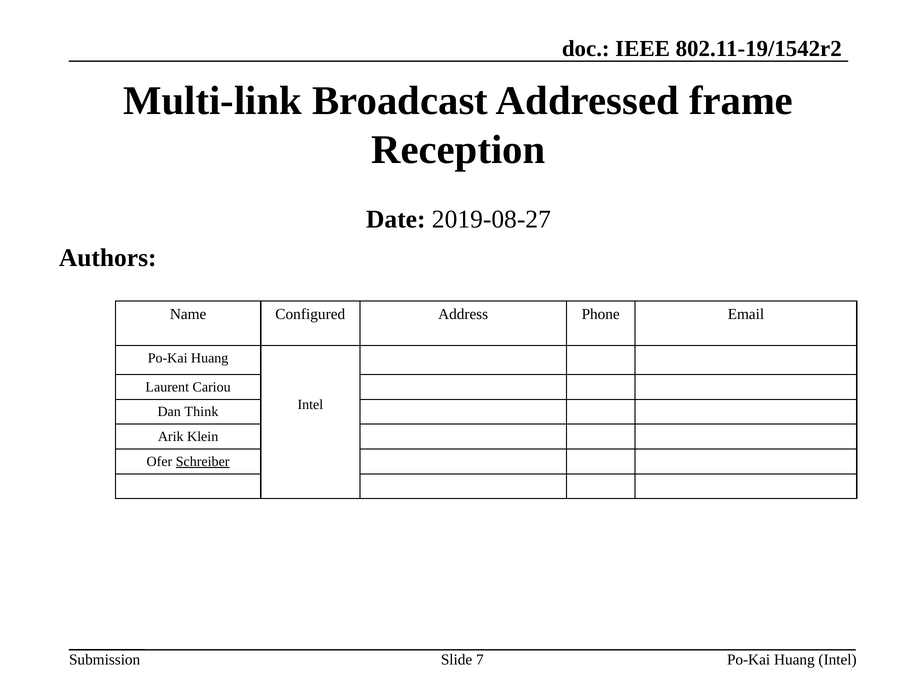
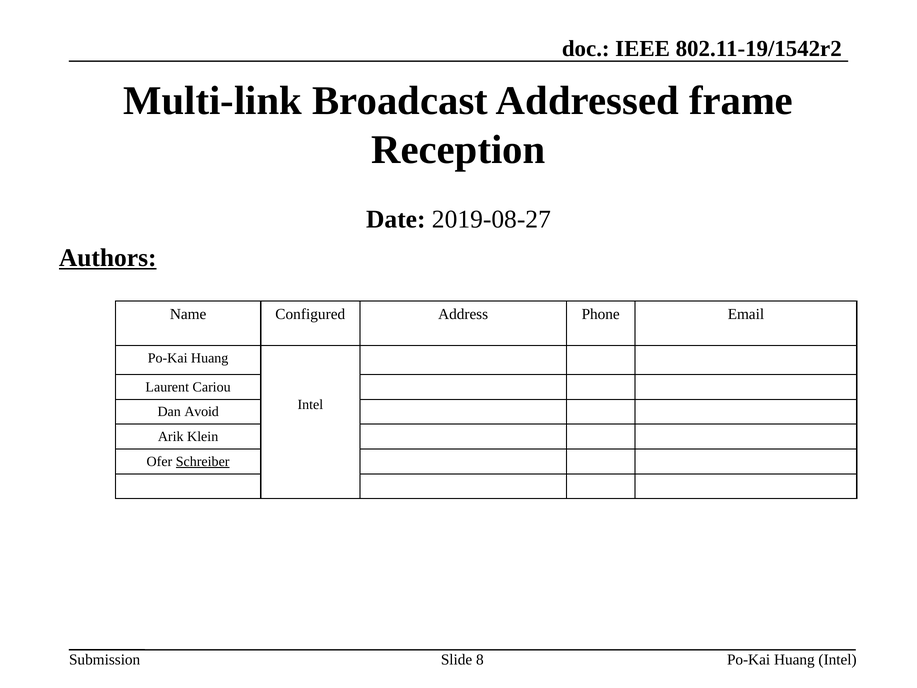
Authors underline: none -> present (108, 258)
Think: Think -> Avoid (202, 412)
7: 7 -> 8 (480, 660)
